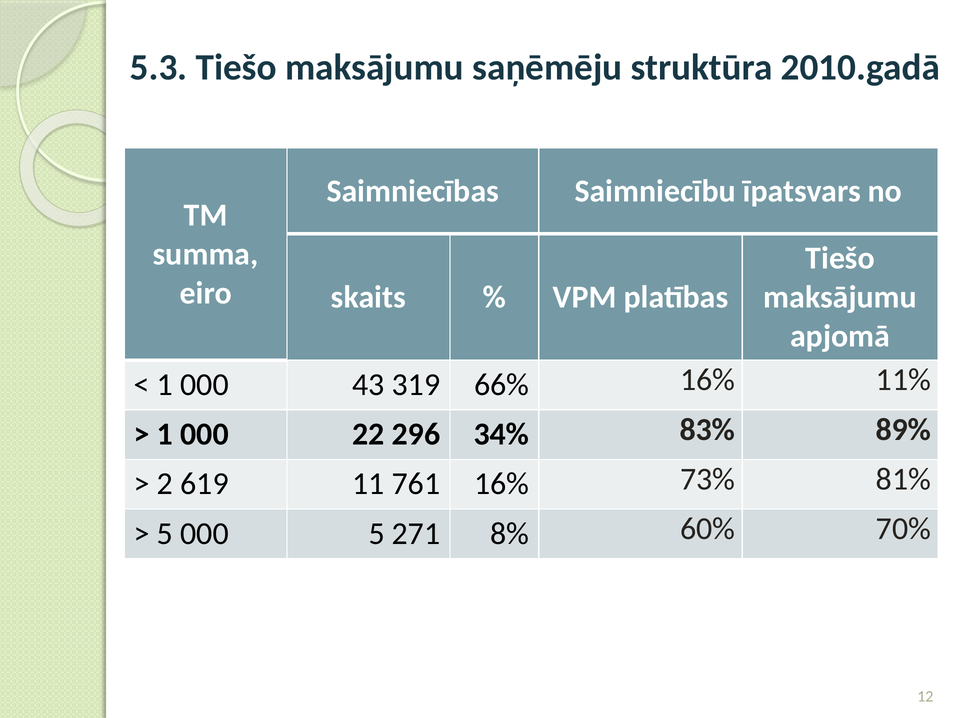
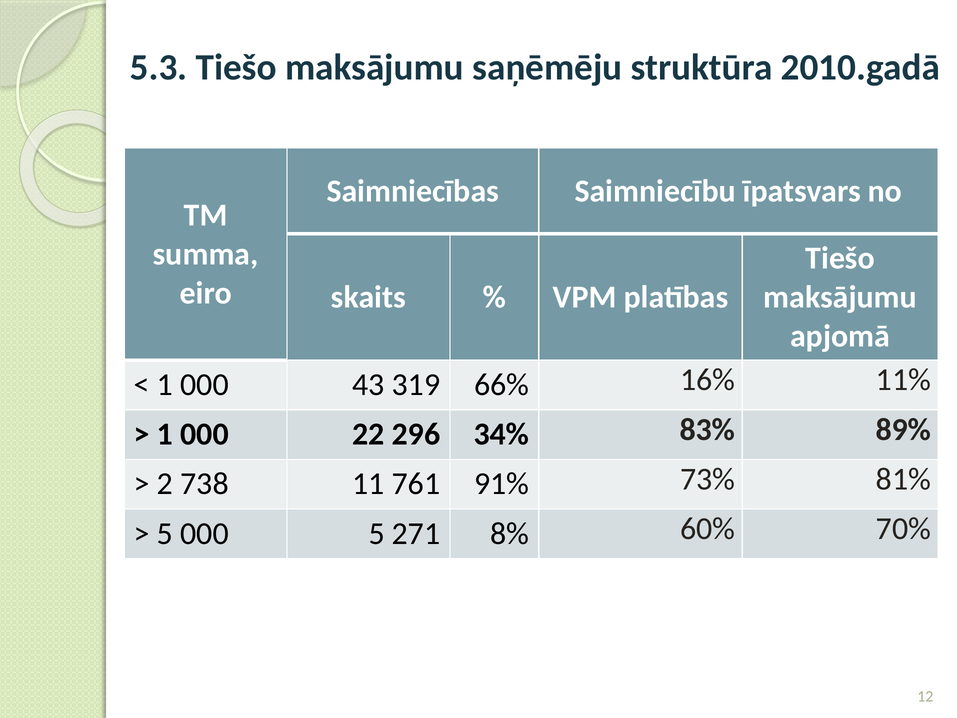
619: 619 -> 738 (205, 484)
761 16%: 16% -> 91% (502, 484)
